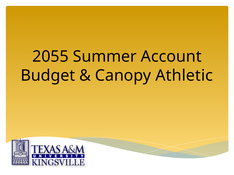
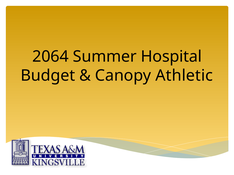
2055: 2055 -> 2064 (50, 57)
Account: Account -> Hospital (171, 57)
